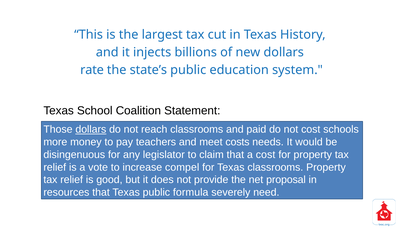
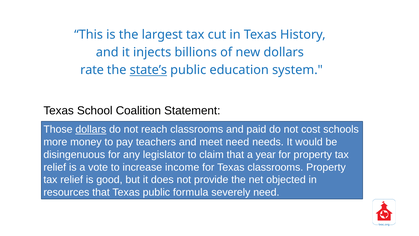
state’s underline: none -> present (148, 70)
meet costs: costs -> need (237, 142)
a cost: cost -> year (266, 154)
compel: compel -> income (182, 167)
proposal: proposal -> objected (286, 180)
